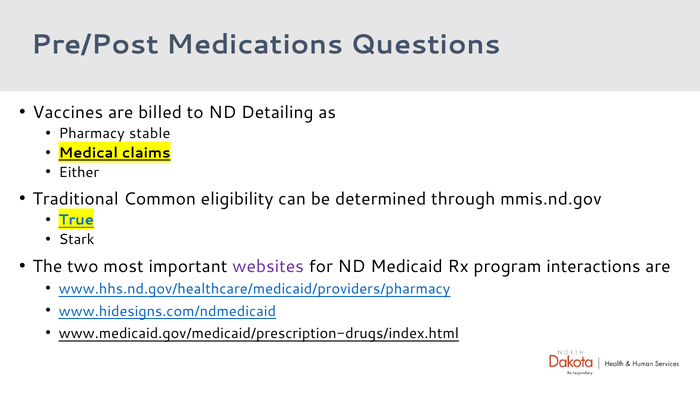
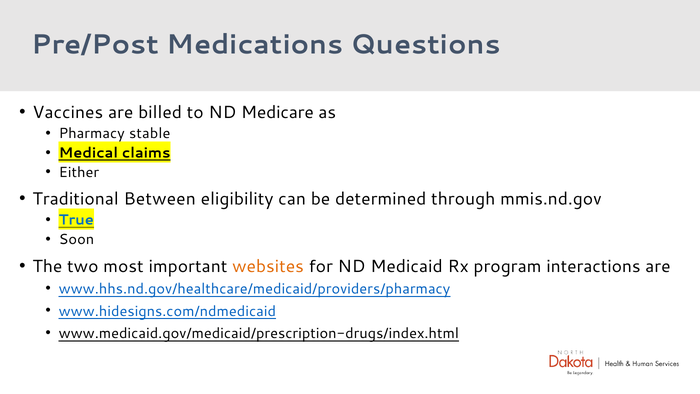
Detailing: Detailing -> Medicare (277, 113)
Common: Common -> Between (160, 199)
Stark: Stark -> Soon (76, 239)
websites colour: purple -> orange (268, 266)
